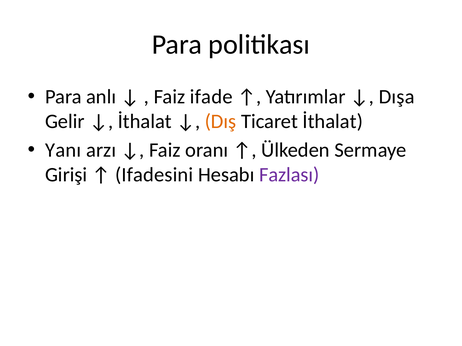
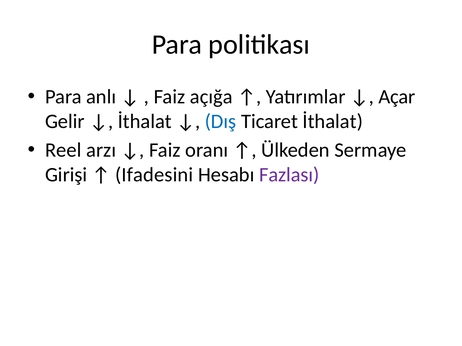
ifade: ifade -> açığa (211, 97)
Dışa: Dışa -> Açar (397, 97)
Dış colour: orange -> blue (221, 122)
Yanı: Yanı -> Reel (63, 150)
